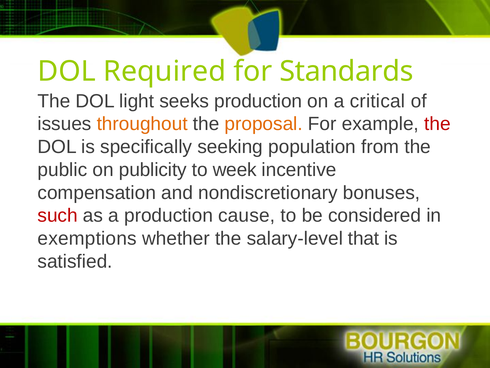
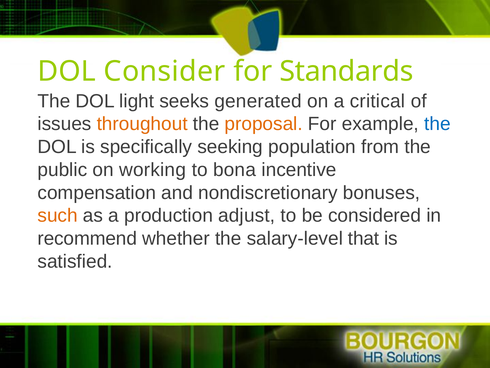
Required: Required -> Consider (164, 71)
seeks production: production -> generated (258, 101)
the colour: red -> blue (437, 124)
publicity: publicity -> working (153, 170)
week: week -> bona (235, 170)
such colour: red -> orange (58, 215)
cause: cause -> adjust (247, 215)
exemptions: exemptions -> recommend (87, 238)
